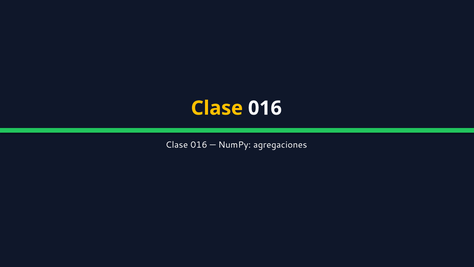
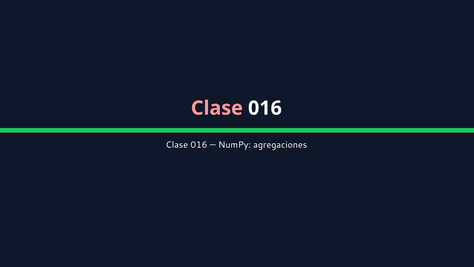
Clase colour: yellow -> pink (217, 108)
